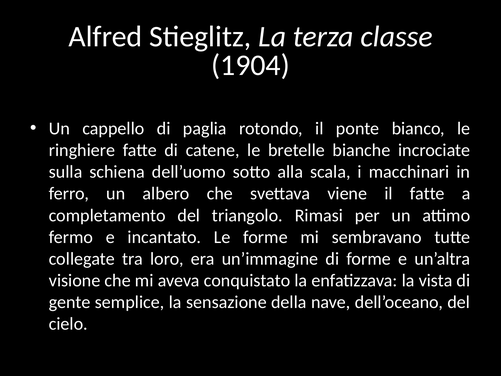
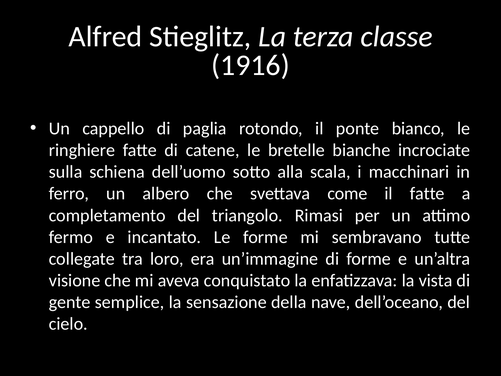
1904: 1904 -> 1916 (250, 65)
viene: viene -> come (347, 194)
